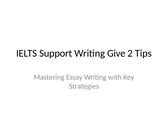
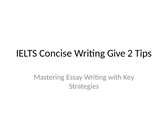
Support: Support -> Concise (56, 53)
